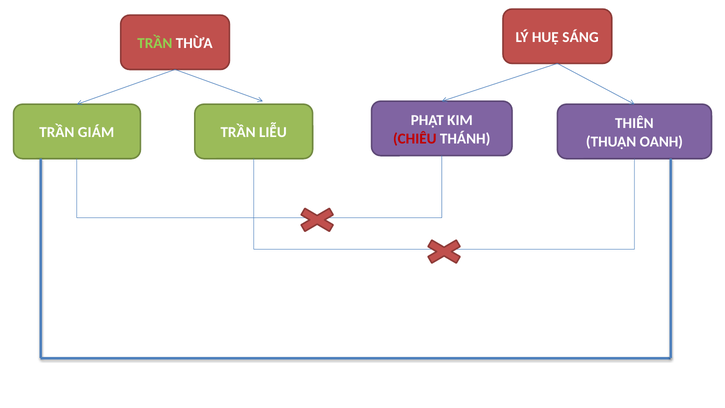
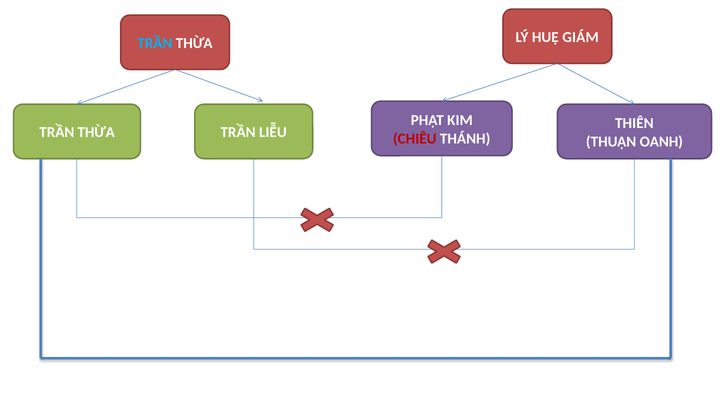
TRẦN colour: light green -> light blue (155, 43)
SÁNG: SÁNG -> GIÁM (581, 37)
GIÁM: GIÁM -> THỪA (96, 132)
